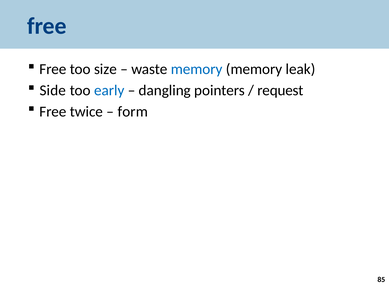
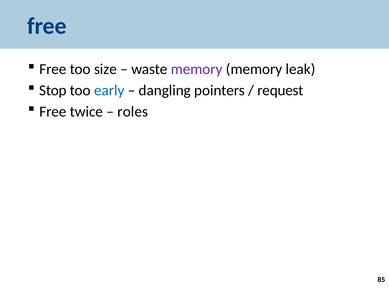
memory colour: blue -> purple (197, 69)
Side: Side -> Stop (53, 90)
form: form -> roles (133, 112)
